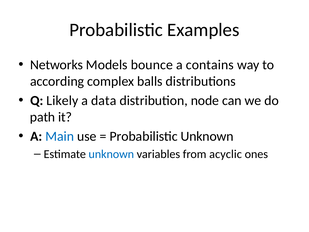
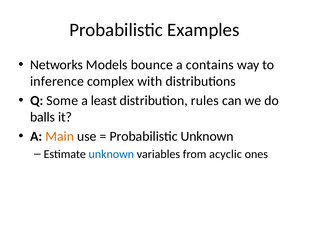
according: according -> inference (57, 81)
balls: balls -> with (150, 81)
Likely: Likely -> Some (62, 101)
data: data -> least (104, 101)
node: node -> rules (205, 101)
path: path -> balls (43, 117)
Main colour: blue -> orange (60, 136)
